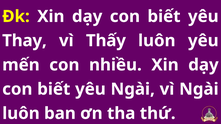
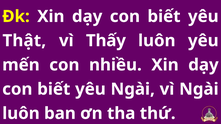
Thay: Thay -> Thật (24, 41)
